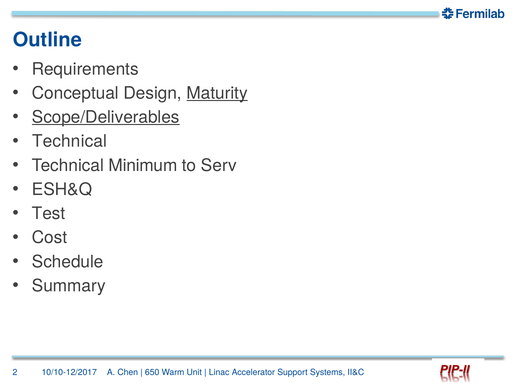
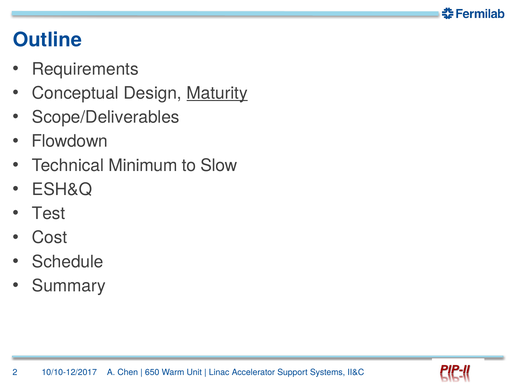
Scope/Deliverables underline: present -> none (106, 117)
Technical: Technical -> Flowdown (70, 141)
Serv: Serv -> Slow (219, 165)
